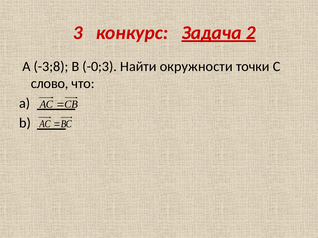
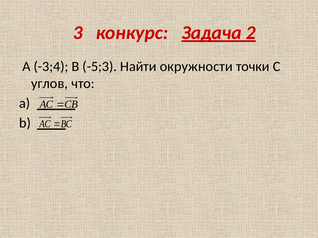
-3;8: -3;8 -> -3;4 (51, 67)
-0;3: -0;3 -> -5;3 (100, 67)
слово: слово -> углов (50, 84)
